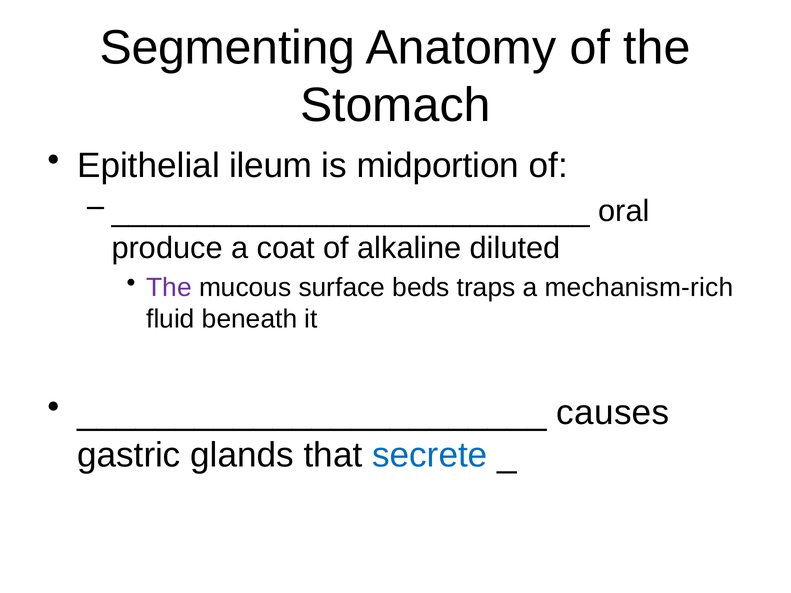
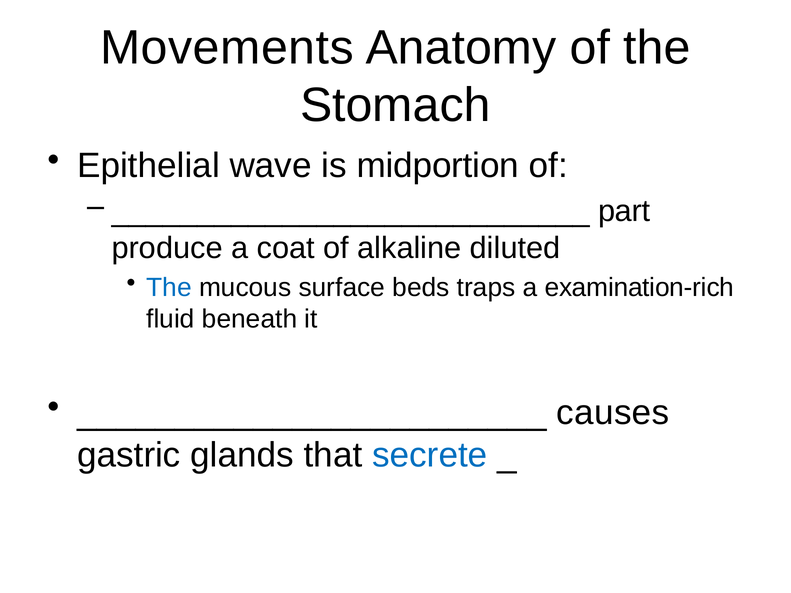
Segmenting: Segmenting -> Movements (227, 48)
ileum: ileum -> wave (271, 166)
oral: oral -> part (624, 211)
The colour: purple -> blue (169, 288)
mechanism-rich: mechanism-rich -> examination-rich (639, 288)
